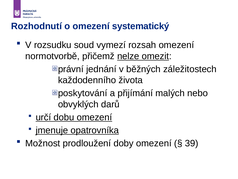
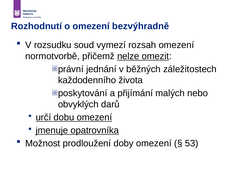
systematický: systematický -> bezvýhradně (141, 26)
39: 39 -> 53 (192, 143)
